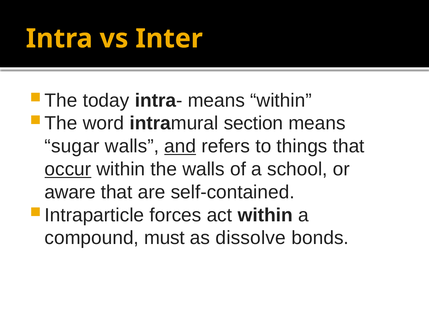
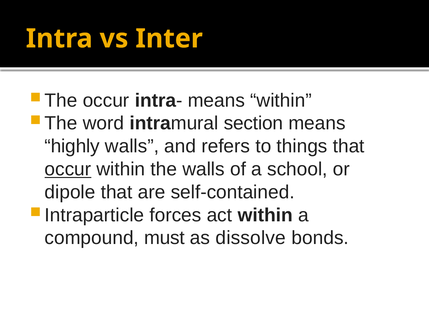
today: today -> occur (106, 100)
sugar: sugar -> highly (72, 146)
and underline: present -> none (180, 146)
aware: aware -> dipole (70, 192)
